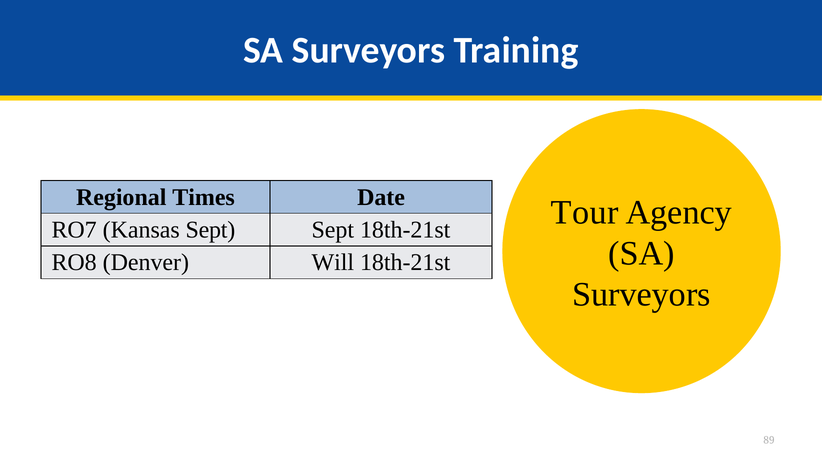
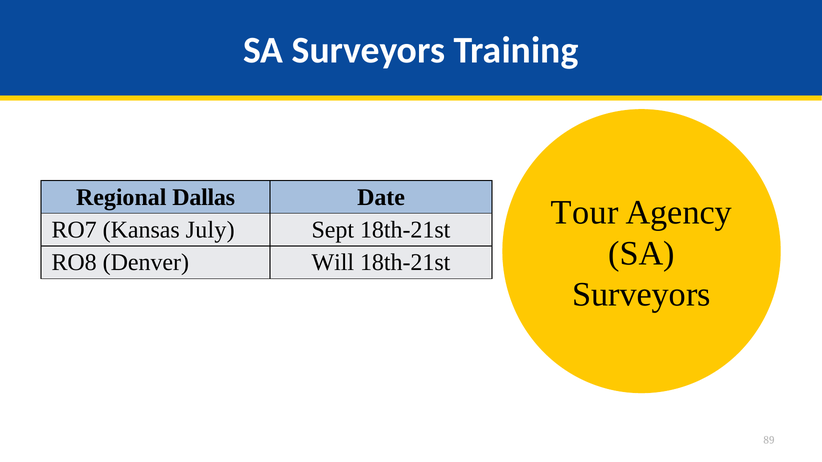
Times: Times -> Dallas (204, 197)
Kansas Sept: Sept -> July (210, 230)
